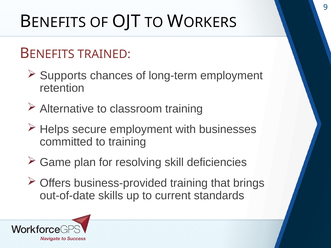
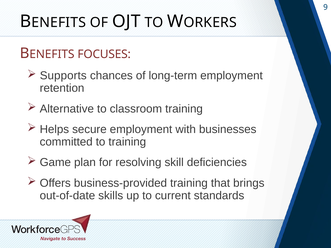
TRAINED: TRAINED -> FOCUSES (104, 54)
